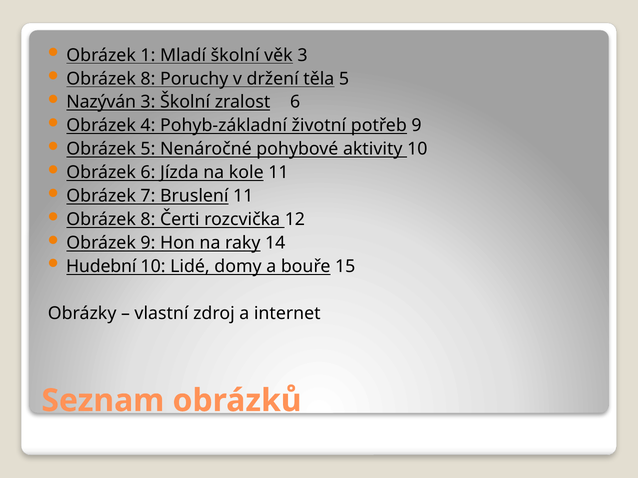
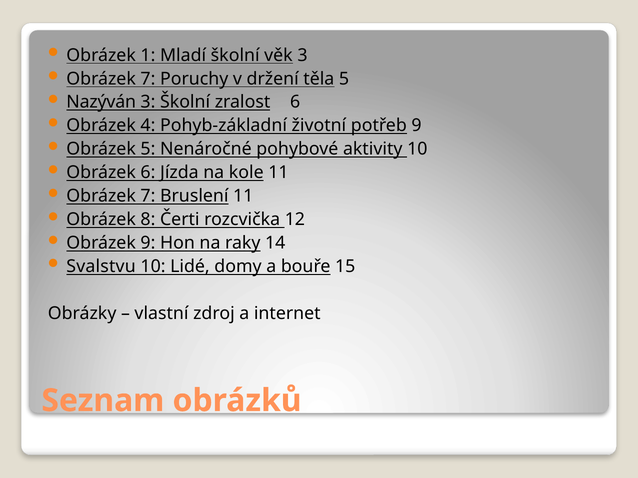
8: 8 -> 7 (148, 79)
Hudební: Hudební -> Svalstvu (101, 267)
